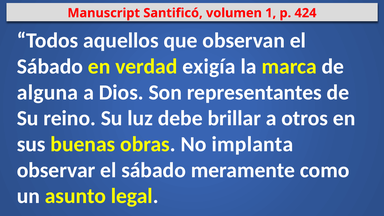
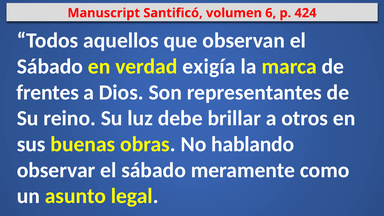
1: 1 -> 6 (271, 13)
alguna: alguna -> frentes (48, 92)
implanta: implanta -> hablando (253, 144)
